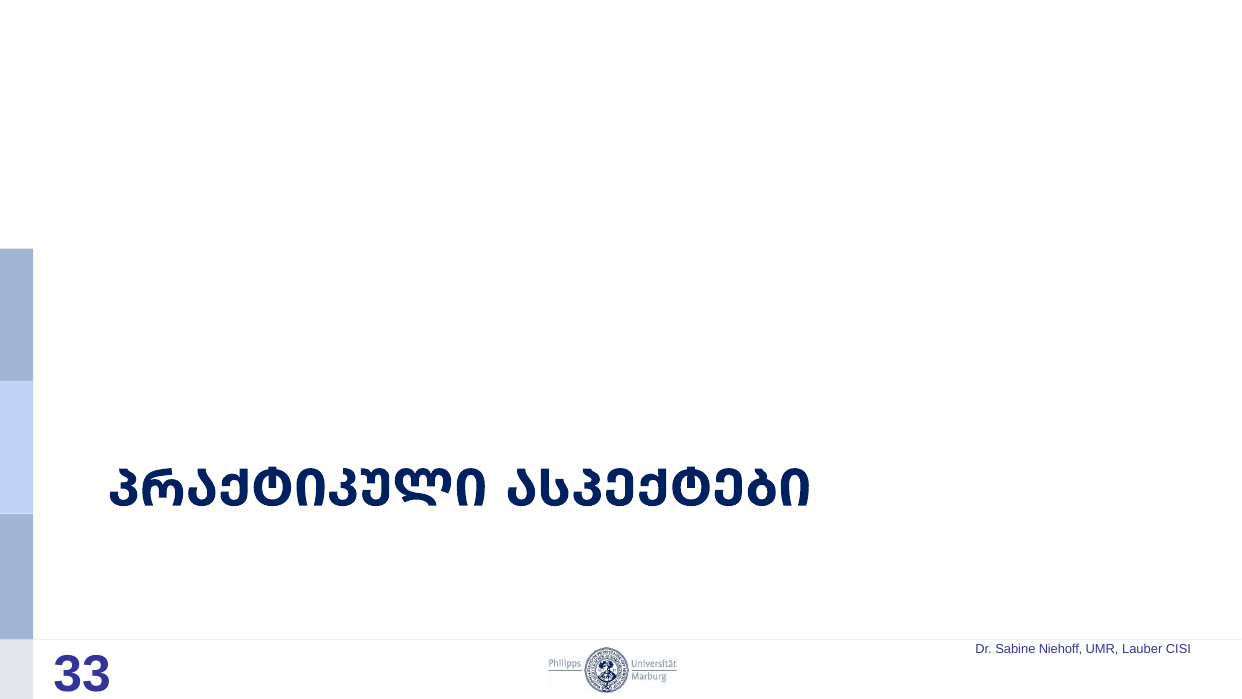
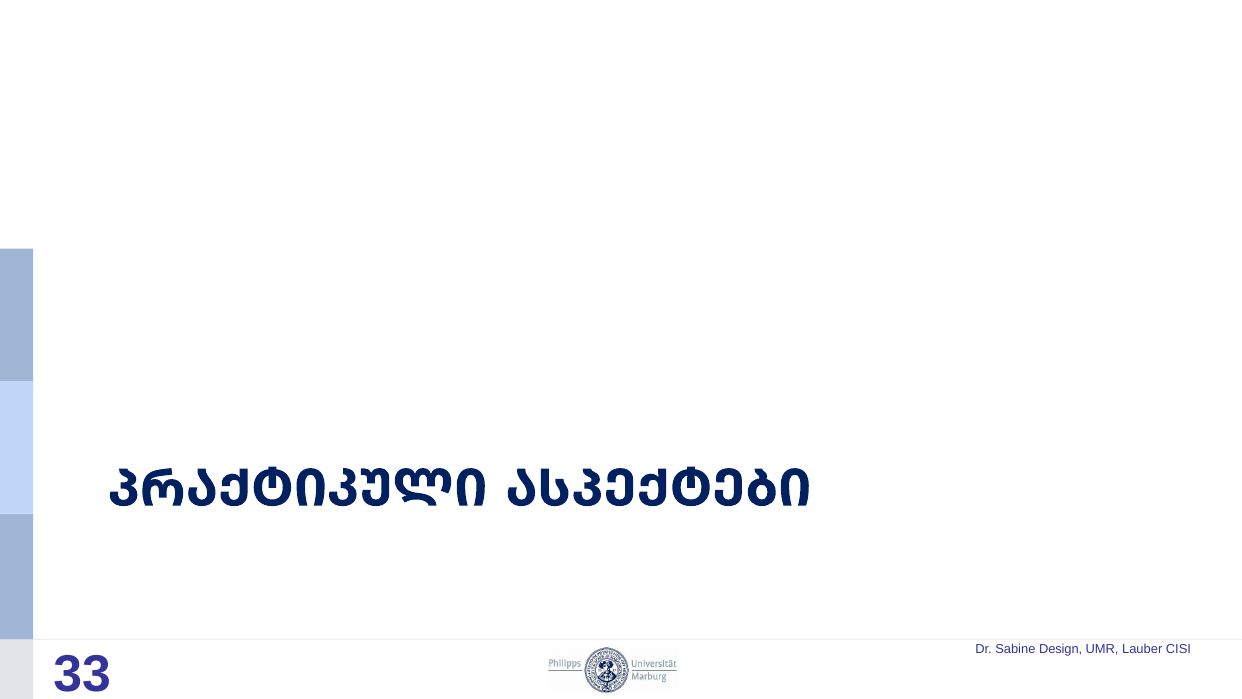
Niehoff: Niehoff -> Design (1061, 649)
